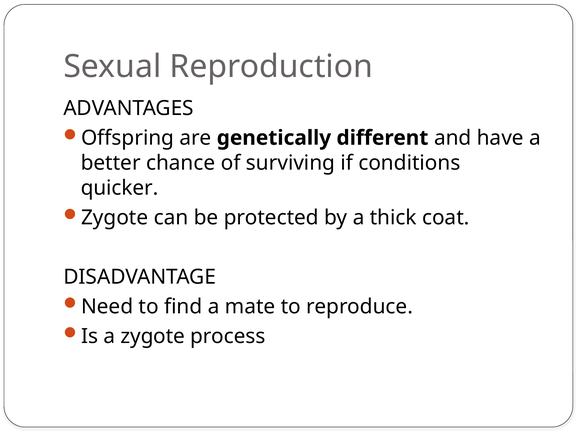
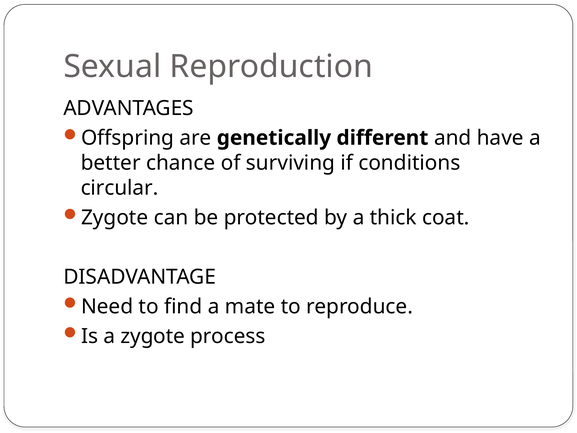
quicker: quicker -> circular (120, 188)
